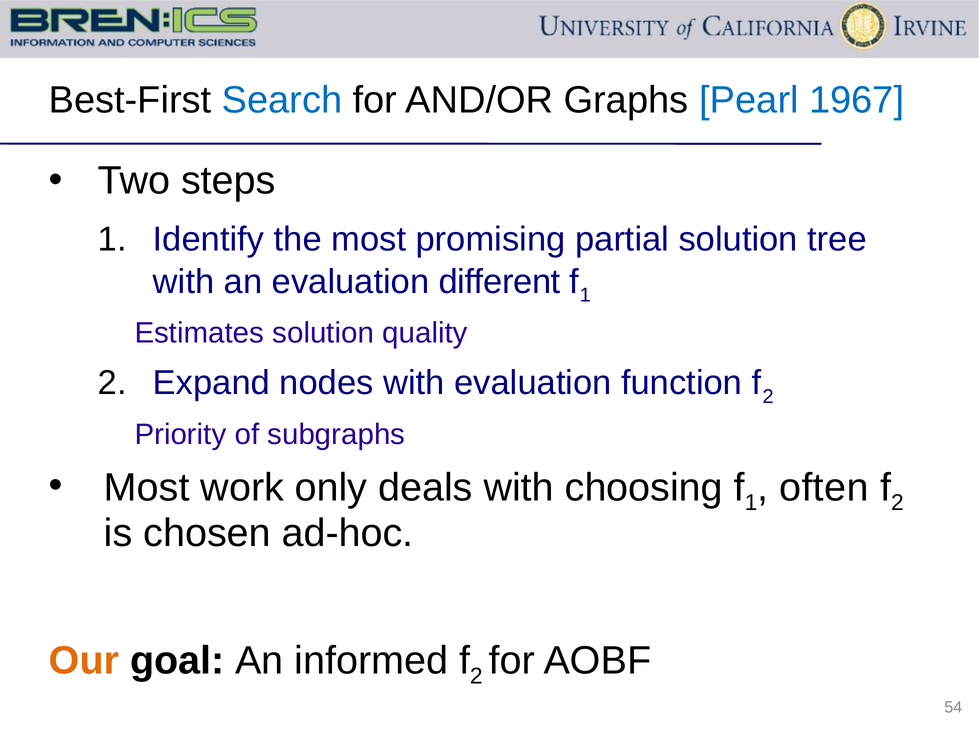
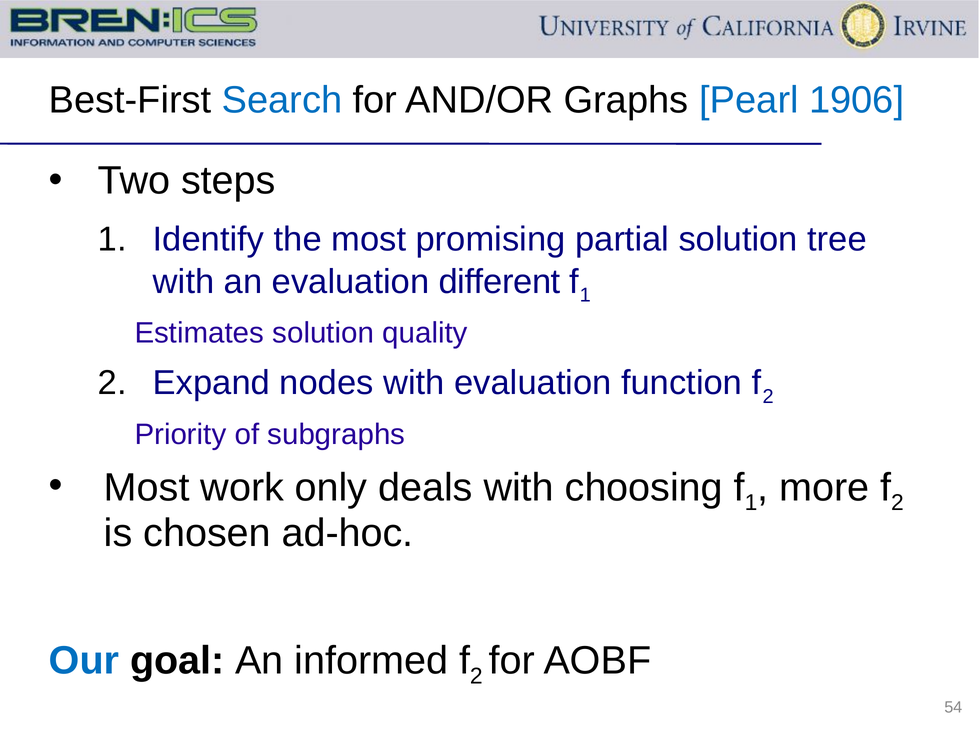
1967: 1967 -> 1906 (857, 100)
often: often -> more (824, 488)
Our colour: orange -> blue (84, 661)
